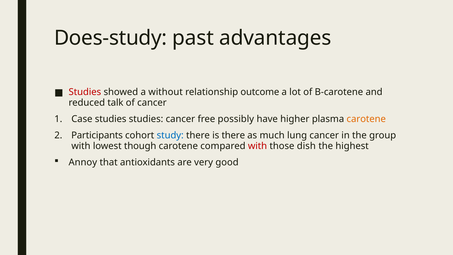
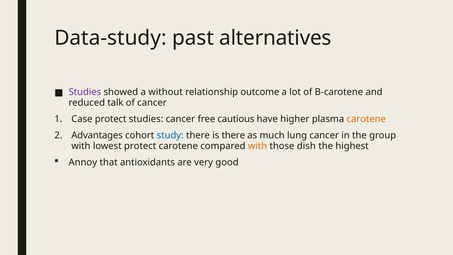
Does-study: Does-study -> Data-study (110, 38)
advantages: advantages -> alternatives (275, 38)
Studies colour: red -> purple (85, 92)
Case studies: studies -> protect (111, 119)
possibly: possibly -> cautious (236, 119)
Participants: Participants -> Advantages (97, 135)
lowest though: though -> protect (140, 146)
with colour: red -> orange (258, 146)
